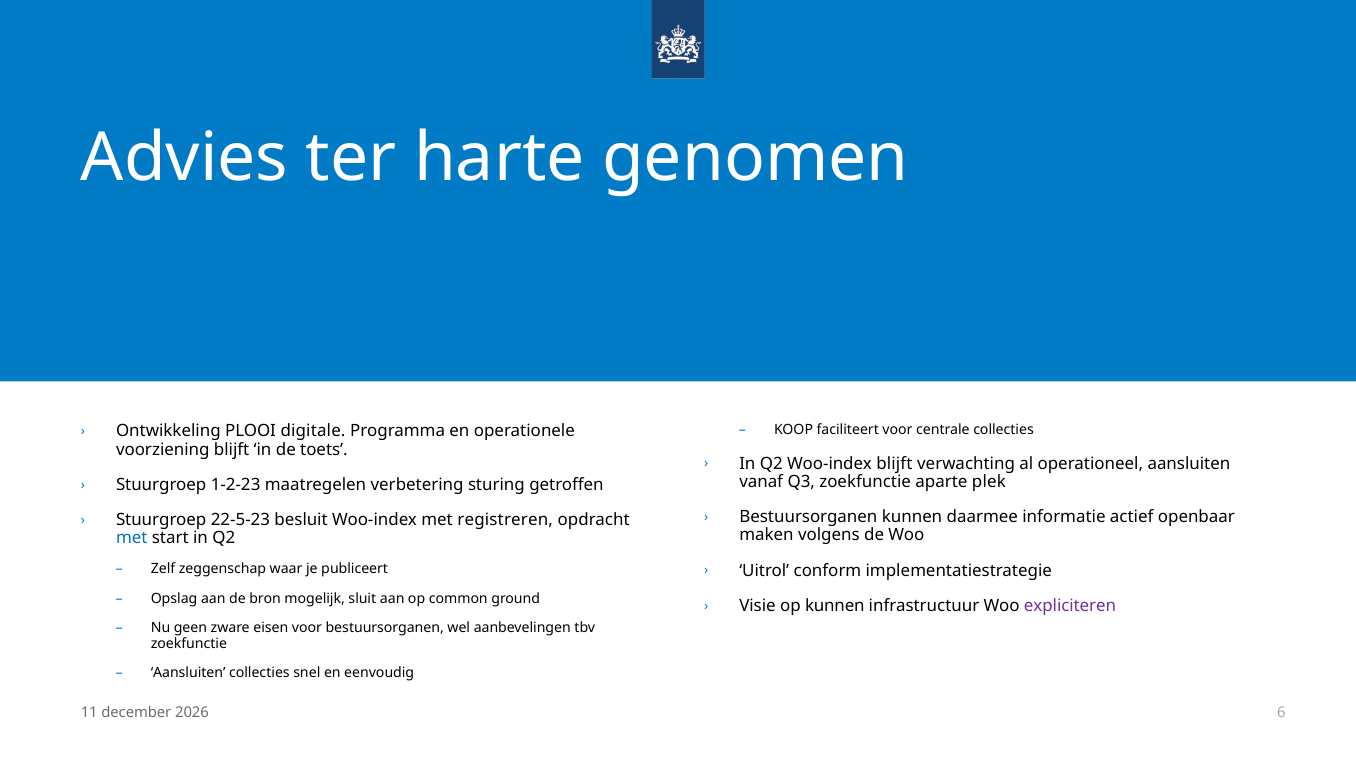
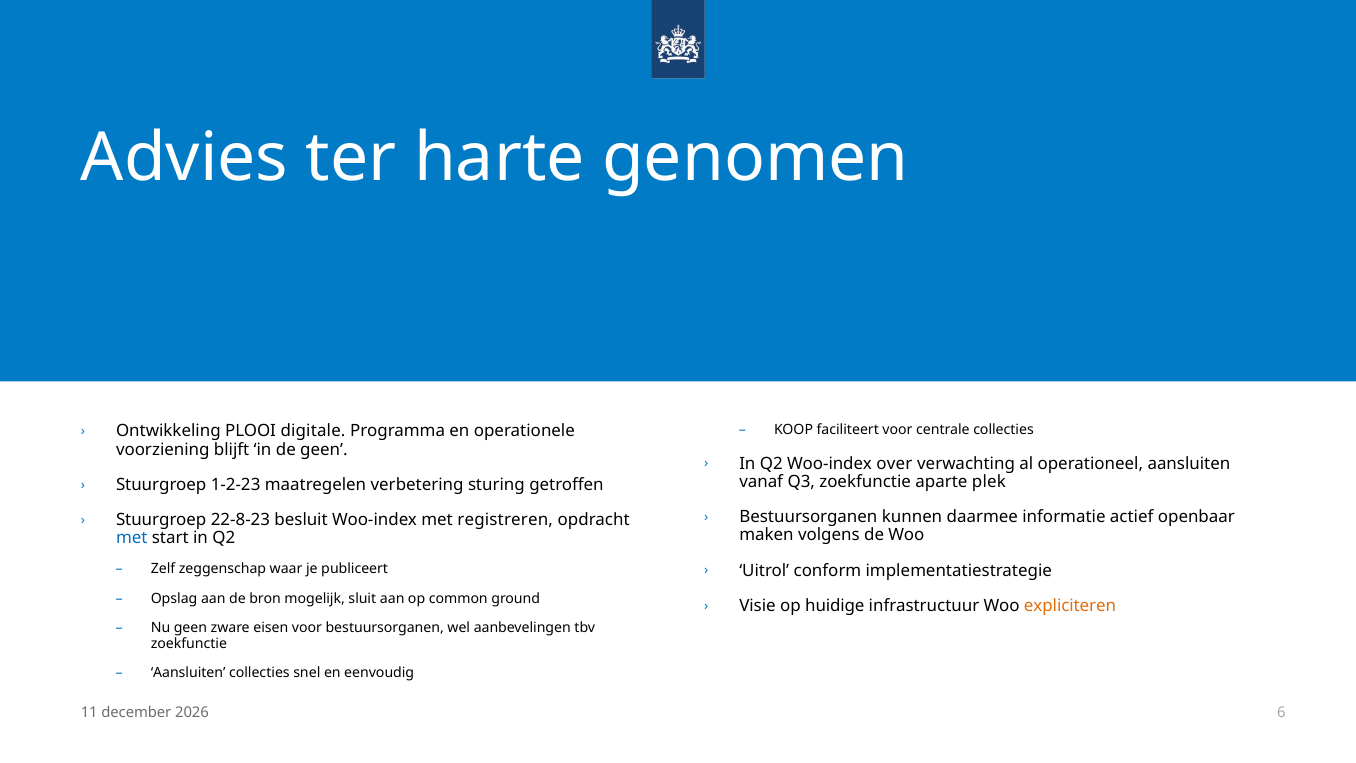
de toets: toets -> geen (324, 449)
Woo-index blijft: blijft -> over (894, 463)
22-5-23: 22-5-23 -> 22-8-23 (240, 520)
op kunnen: kunnen -> huidige (835, 606)
expliciteren colour: purple -> orange (1070, 606)
